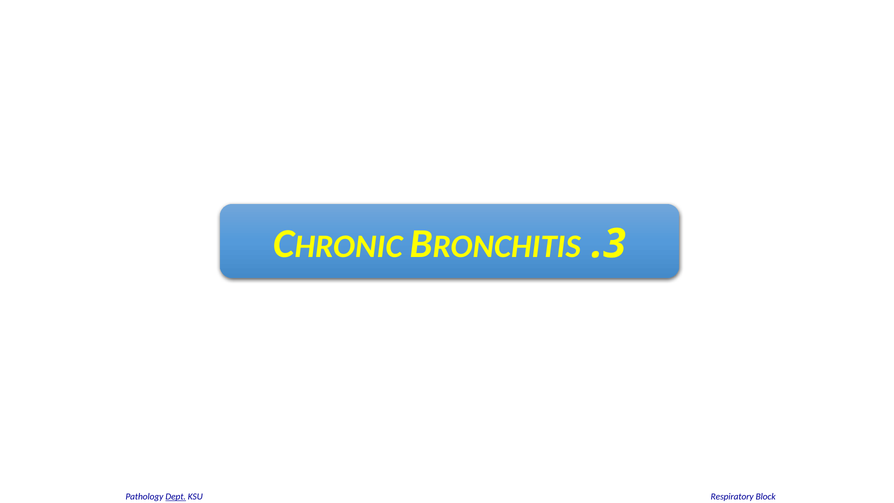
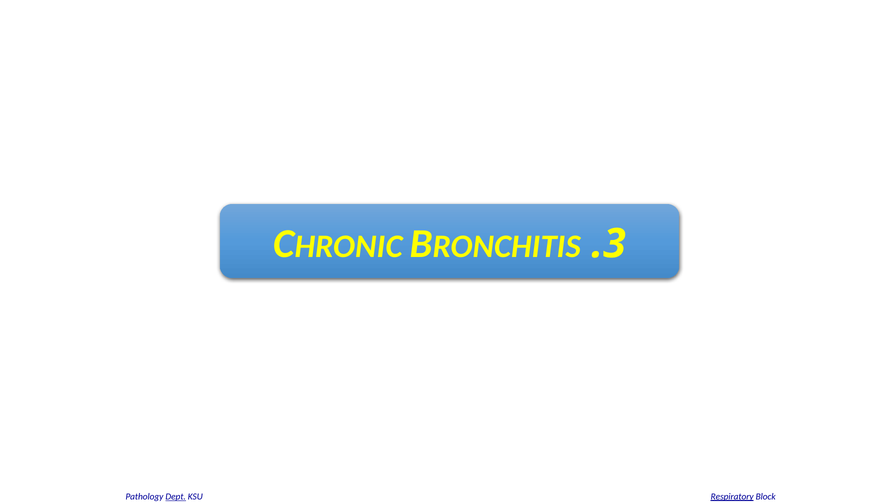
Respiratory underline: none -> present (732, 496)
